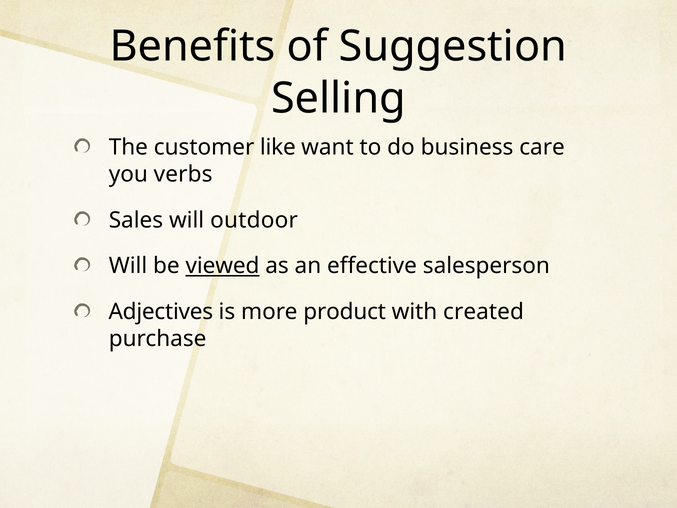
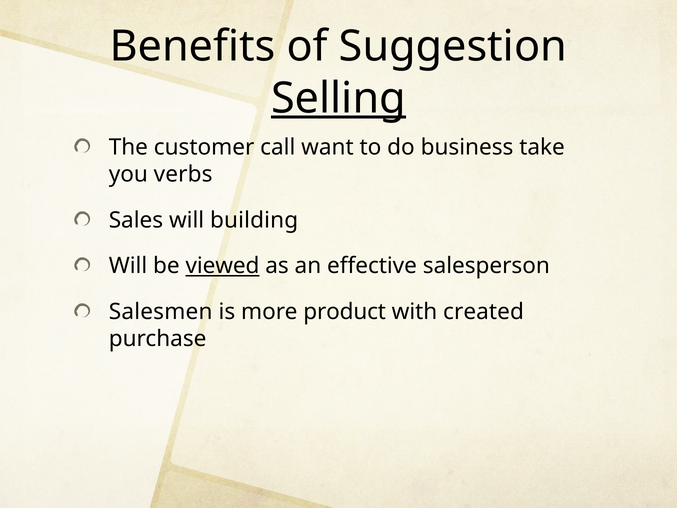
Selling underline: none -> present (338, 98)
like: like -> call (278, 147)
care: care -> take (542, 147)
outdoor: outdoor -> building (254, 220)
Adjectives: Adjectives -> Salesmen (161, 312)
